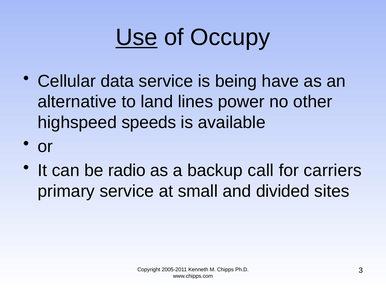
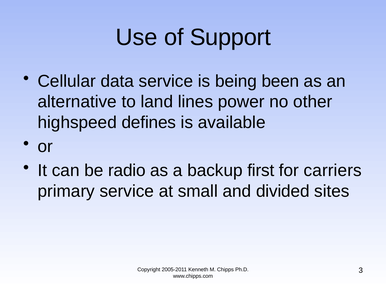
Use underline: present -> none (137, 37)
Occupy: Occupy -> Support (230, 37)
have: have -> been (280, 81)
speeds: speeds -> defines (149, 122)
call: call -> first (261, 170)
